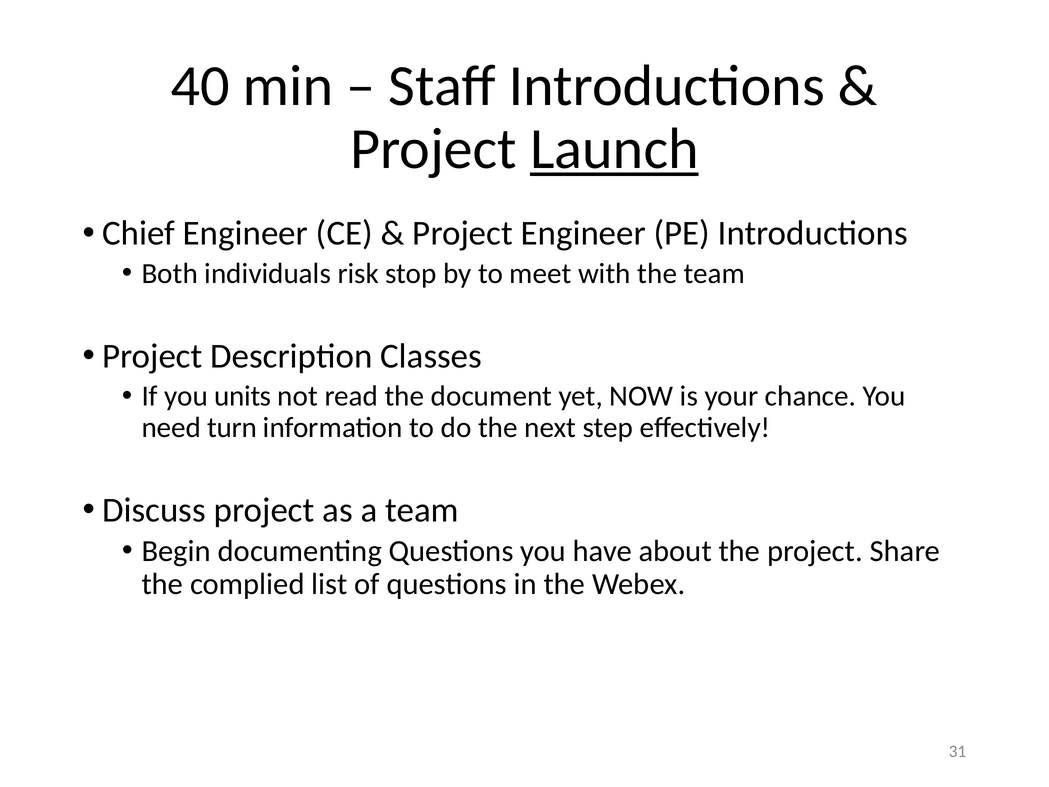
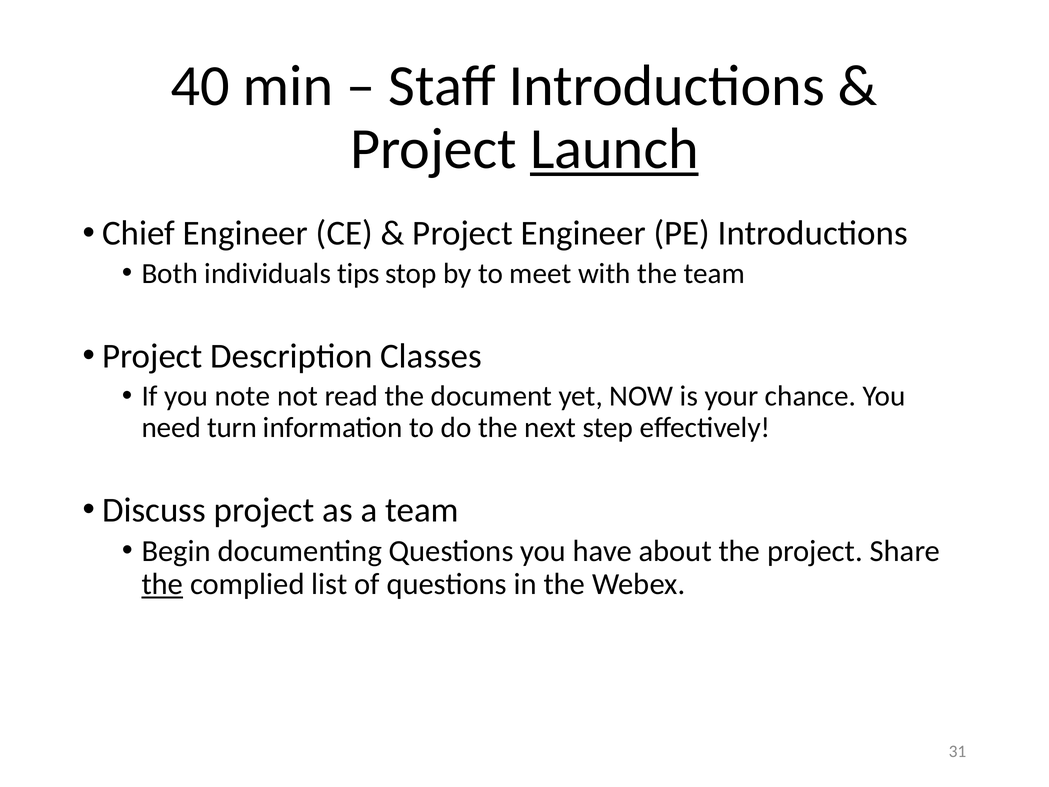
risk: risk -> tips (358, 273)
units: units -> note (242, 396)
the underline: none -> present (162, 584)
